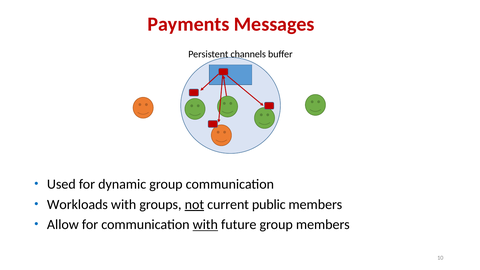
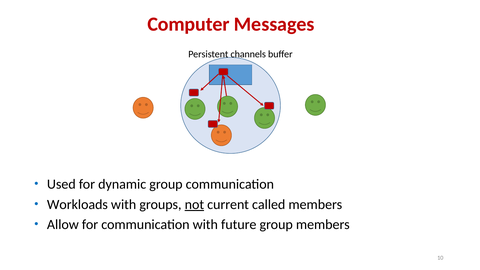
Payments: Payments -> Computer (188, 24)
public: public -> called (269, 205)
with underline: present -> none (205, 225)
